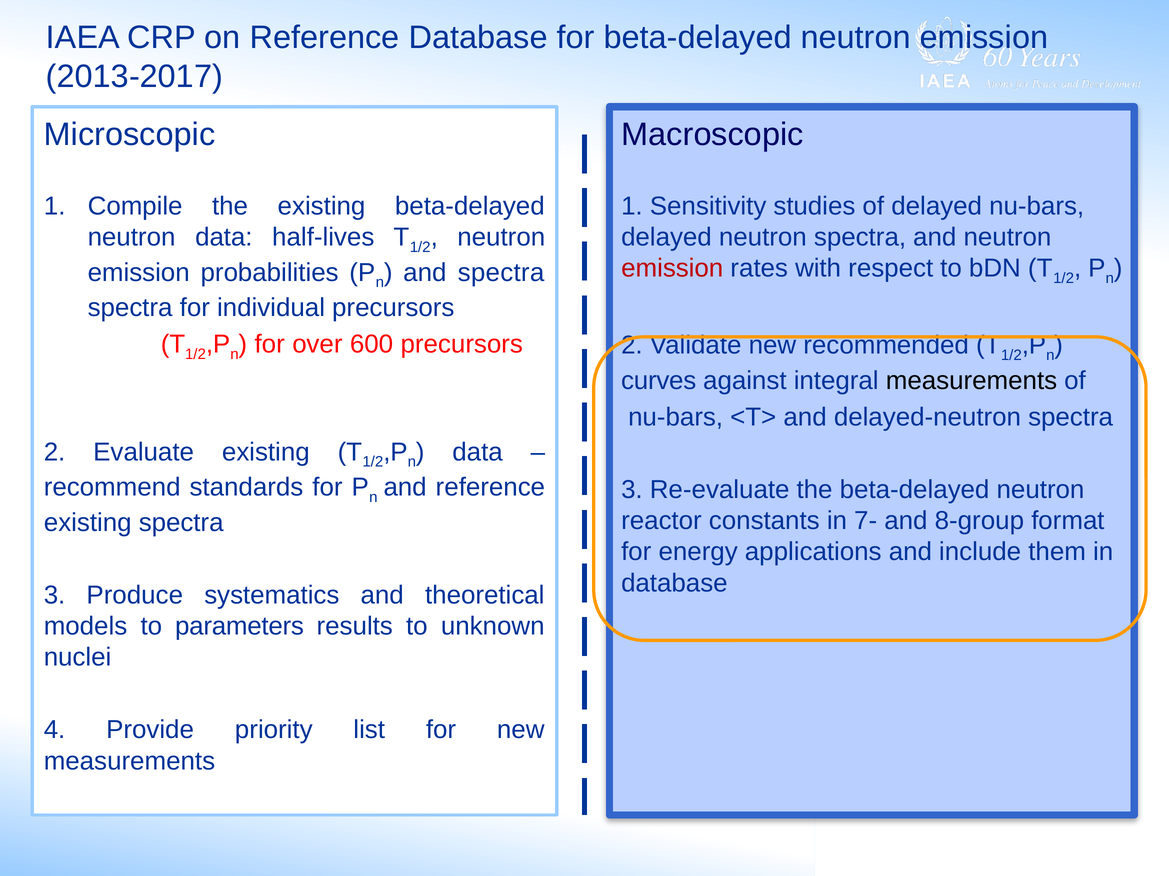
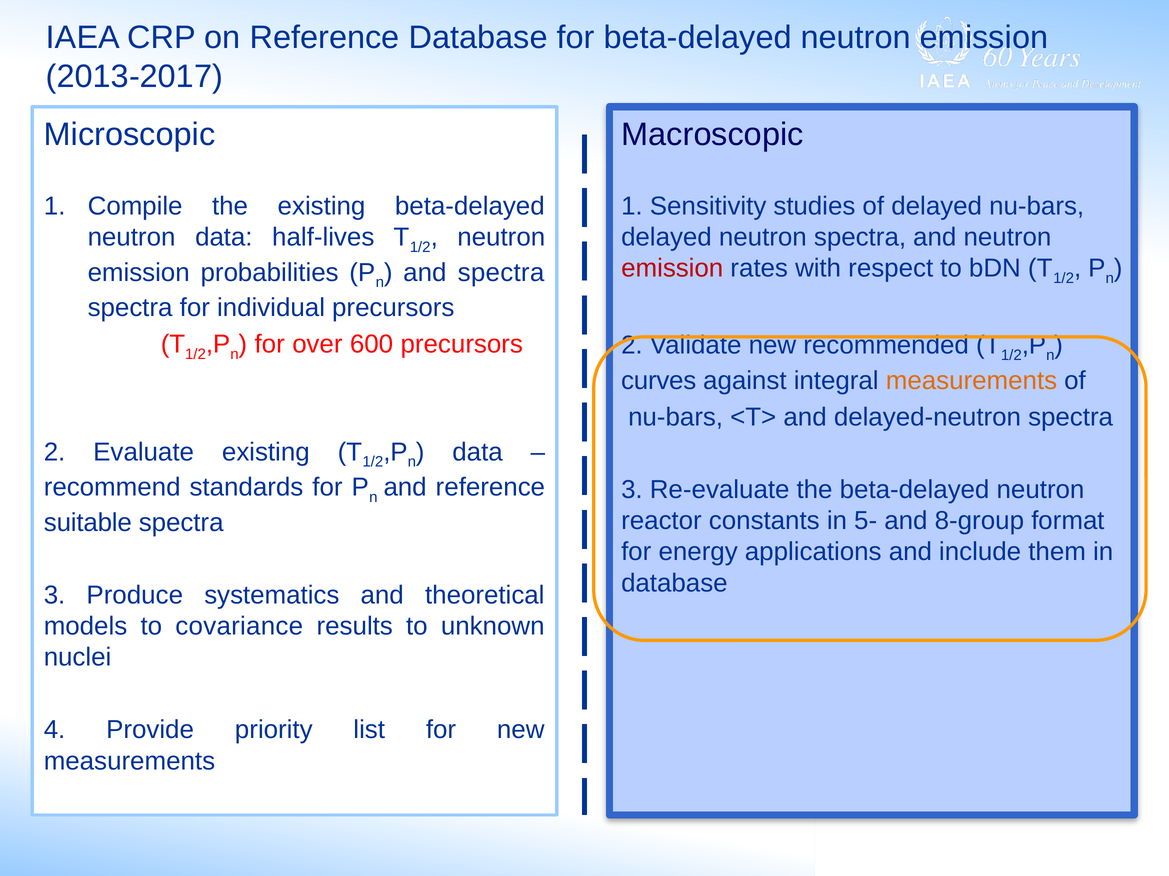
measurements colour: black -> orange (971, 381)
7-: 7- -> 5- (866, 521)
existing: existing -> suitable (88, 523)
parameters: parameters -> covariance (239, 627)
